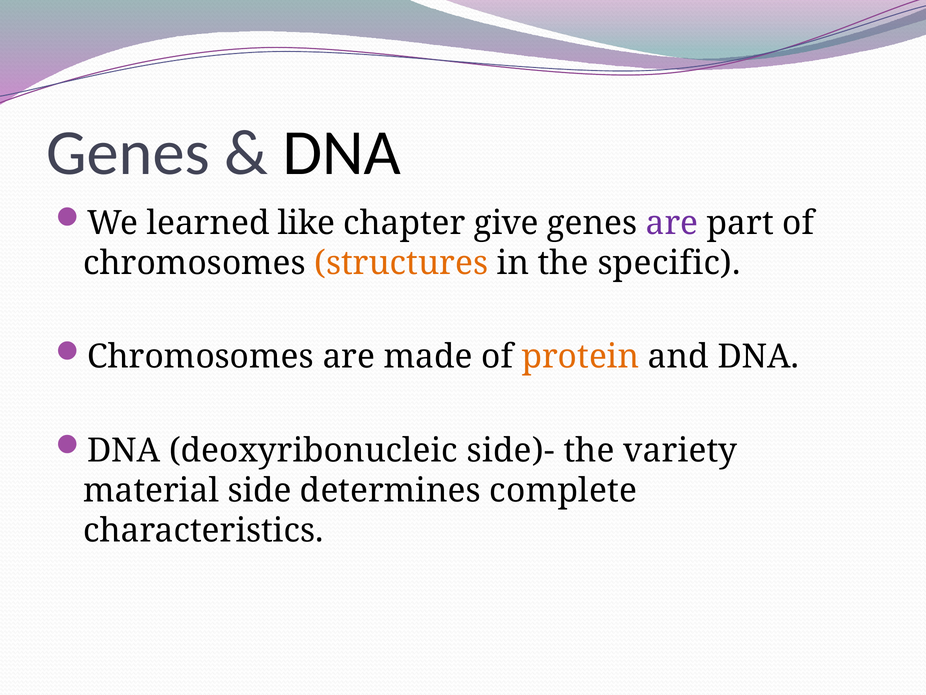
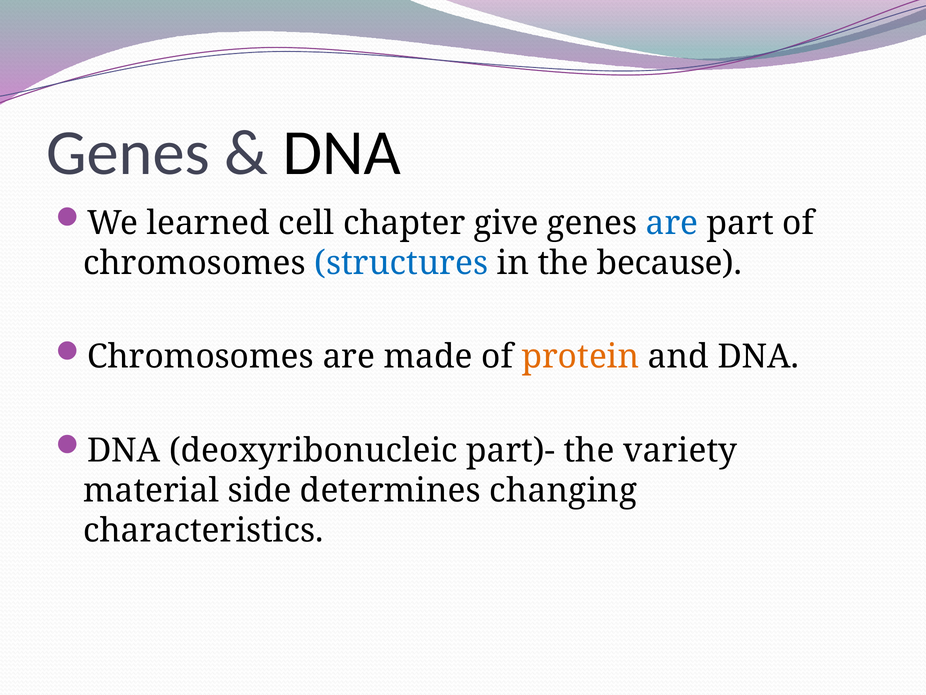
like: like -> cell (306, 223)
are colour: purple -> blue (672, 223)
structures colour: orange -> blue (401, 263)
specific: specific -> because (669, 263)
side)-: side)- -> part)- (511, 450)
complete: complete -> changing (563, 490)
